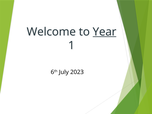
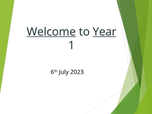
Welcome underline: none -> present (51, 32)
